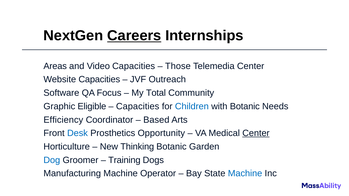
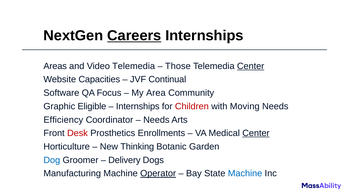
Video Capacities: Capacities -> Telemedia (134, 66)
Center underline: none -> present (251, 66)
Outreach: Outreach -> Continual (167, 80)
Total: Total -> Area (156, 93)
Capacities: Capacities -> Internships (138, 107)
Children colour: blue -> red (192, 107)
with Botanic: Botanic -> Moving (245, 107)
Based: Based -> Needs (156, 120)
Desk colour: blue -> red (78, 133)
Opportunity: Opportunity -> Enrollments (161, 133)
Training: Training -> Delivery (124, 160)
Operator underline: none -> present (158, 174)
